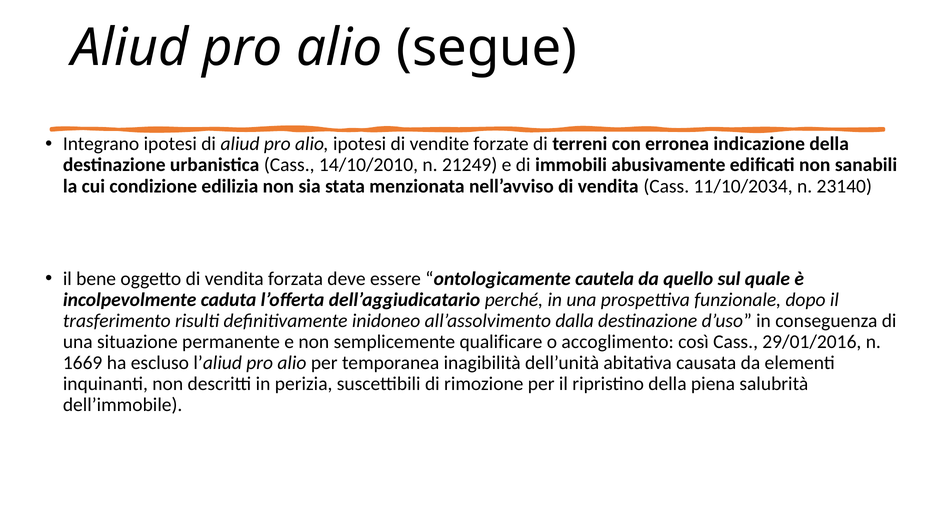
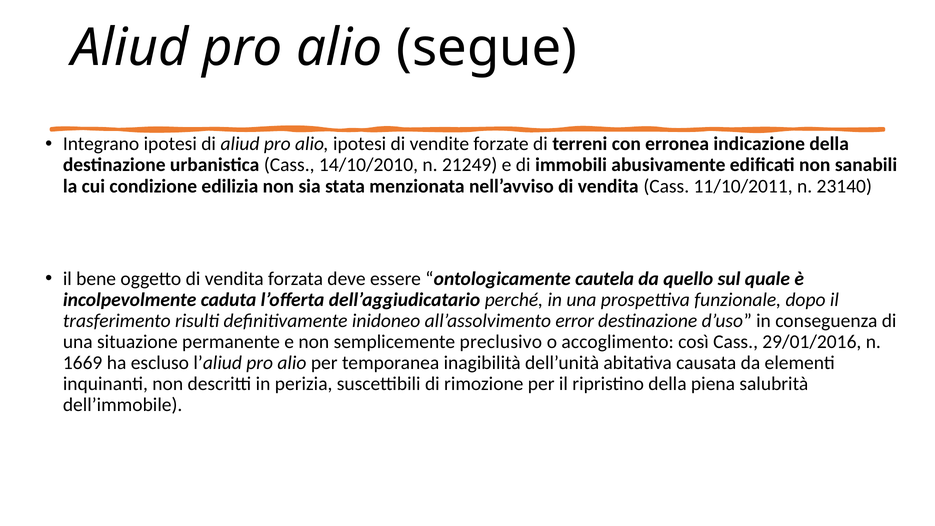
11/10/2034: 11/10/2034 -> 11/10/2011 (743, 186)
dalla: dalla -> error (575, 321)
qualificare: qualificare -> preclusivo (501, 342)
